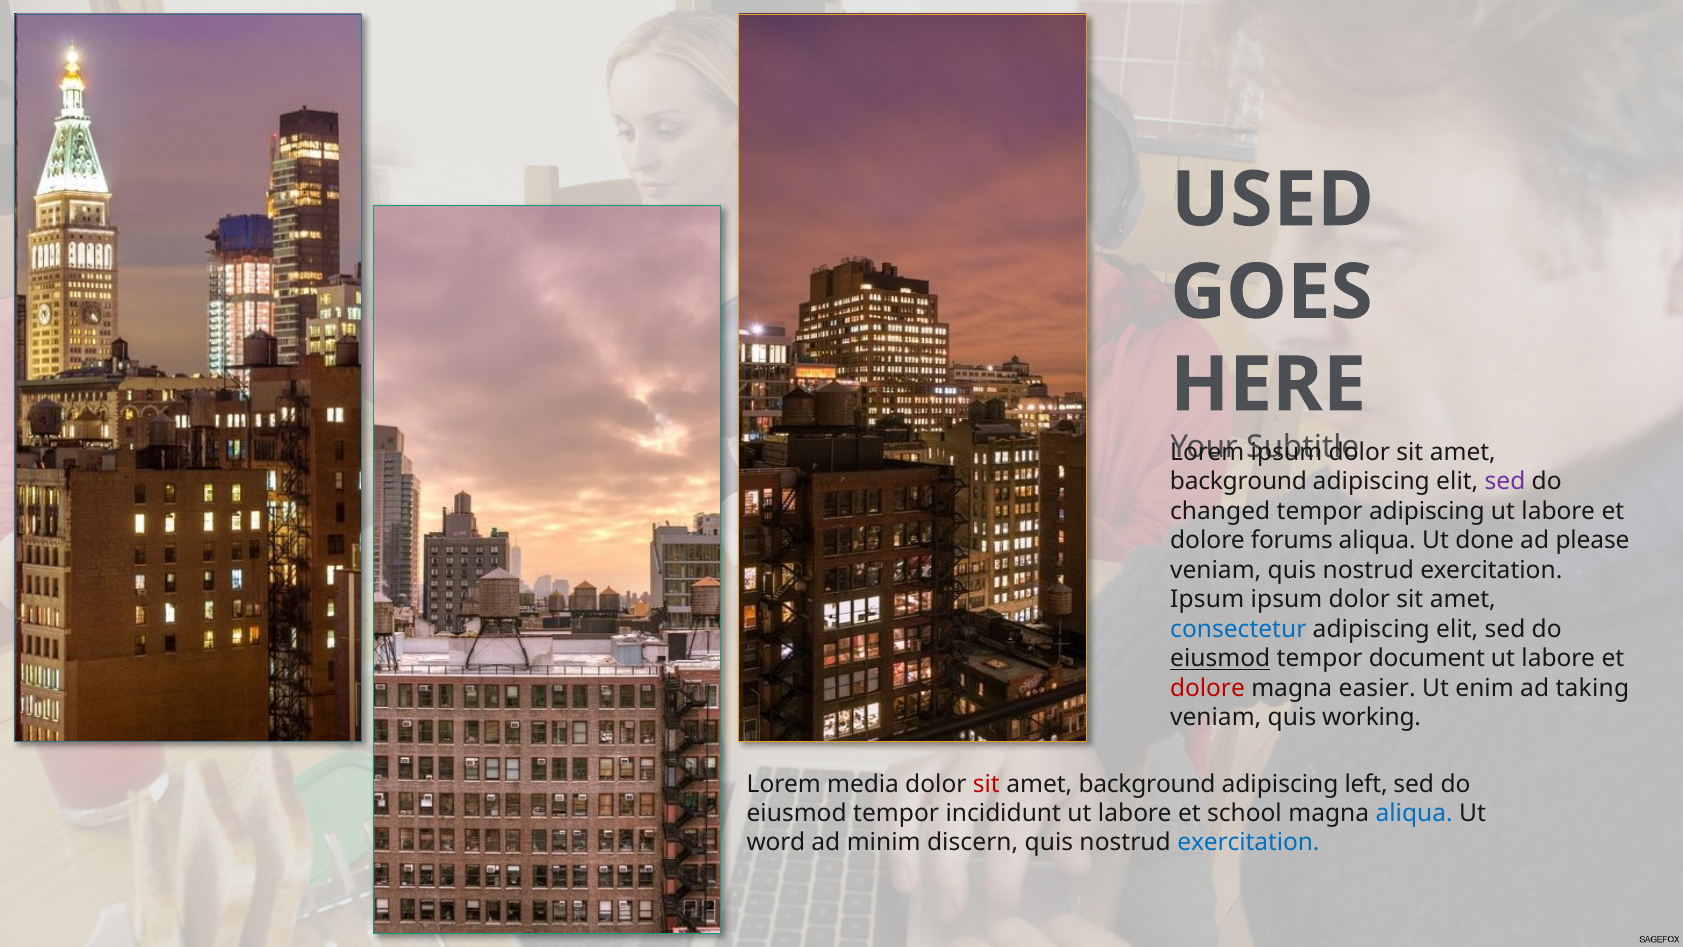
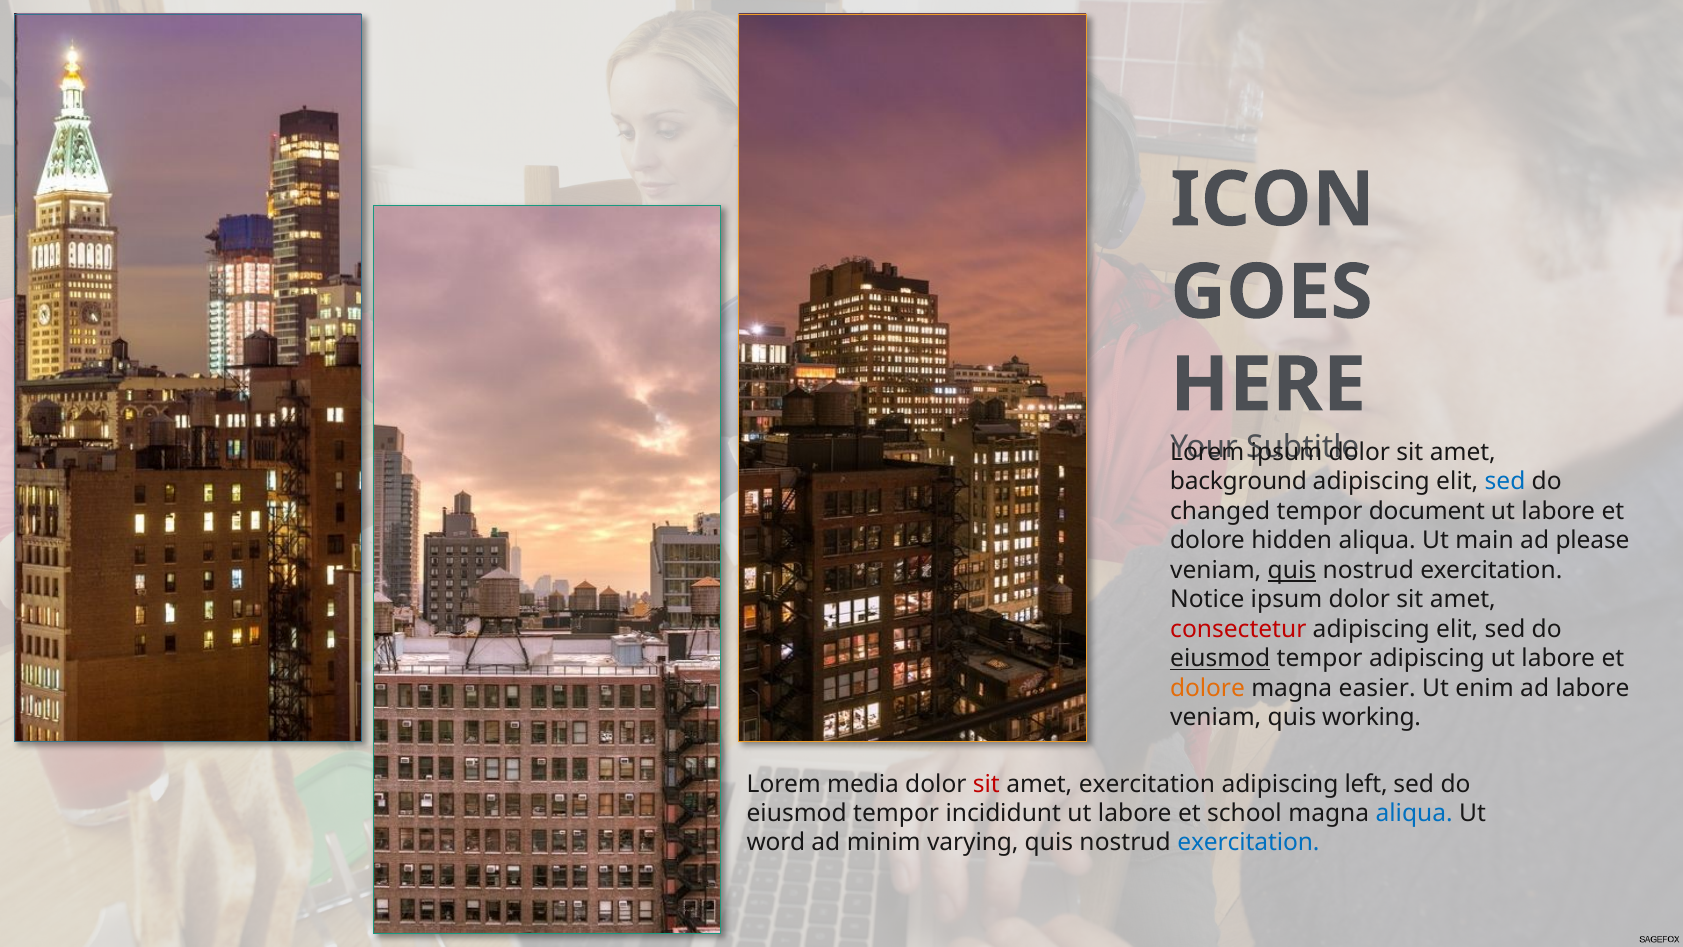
USED: USED -> ICON (1273, 200)
sed colour: purple -> blue (1505, 482)
tempor adipiscing: adipiscing -> document (1427, 511)
forums: forums -> hidden (1292, 541)
done: done -> main (1485, 541)
quis underline: none -> present (1292, 570)
Ipsum: Ipsum -> Notice (1207, 600)
consectetur colour: blue -> red (1238, 629)
tempor document: document -> adipiscing (1427, 658)
dolore colour: red -> orange (1208, 688)
ad taking: taking -> labore (1592, 688)
background: background -> exercitation (1147, 784)
discern: discern -> varying (973, 843)
